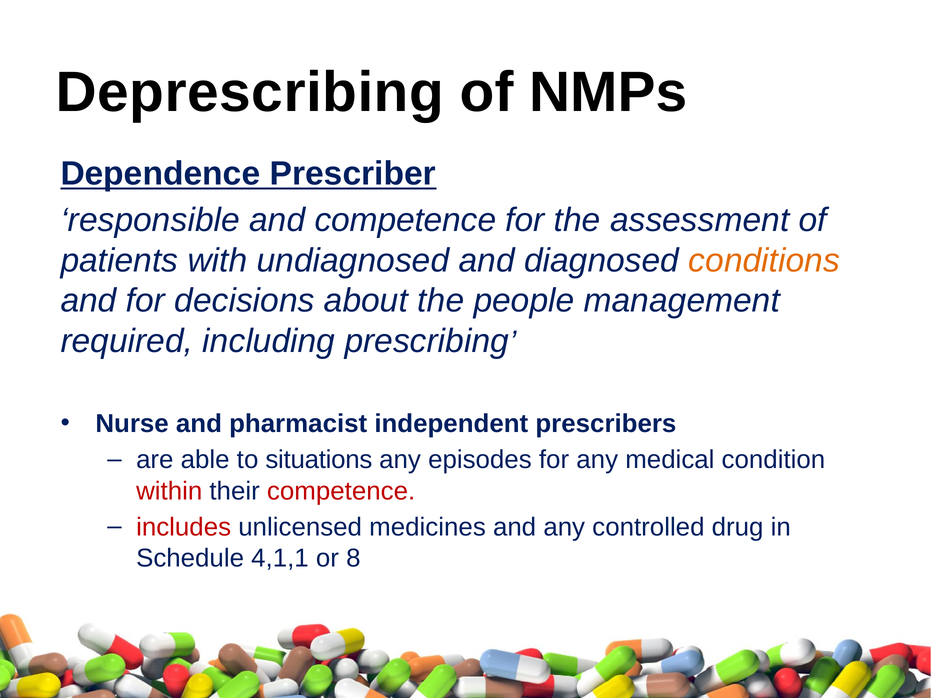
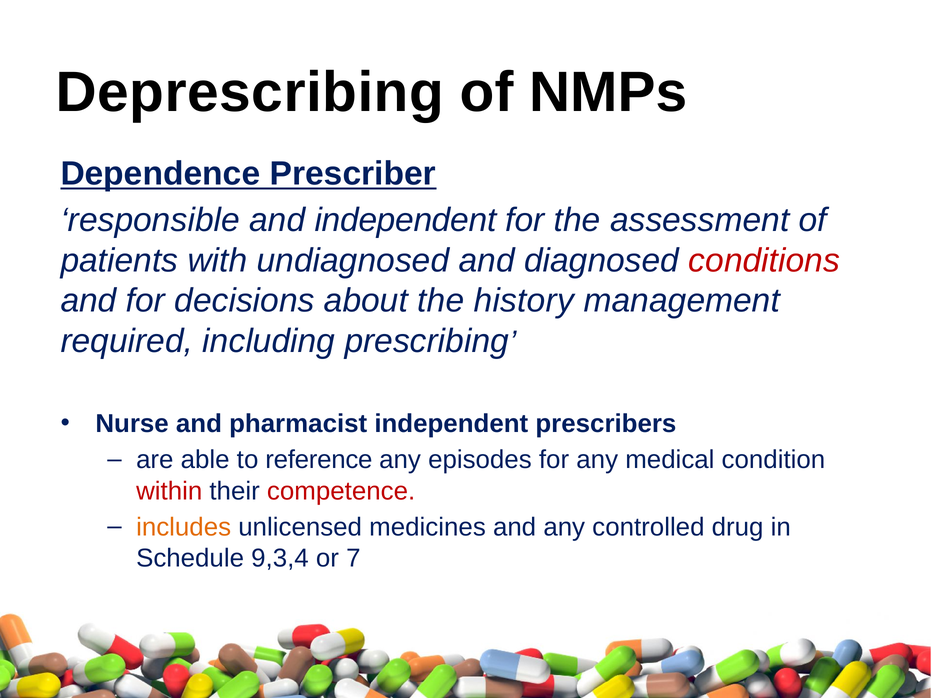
and competence: competence -> independent (406, 220)
conditions colour: orange -> red (764, 261)
people: people -> history (524, 301)
situations: situations -> reference (319, 460)
includes colour: red -> orange (184, 527)
4,1,1: 4,1,1 -> 9,3,4 (280, 558)
8: 8 -> 7 (353, 558)
